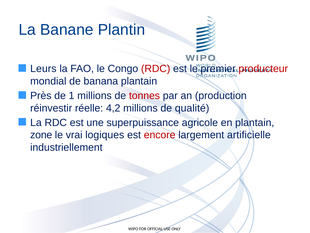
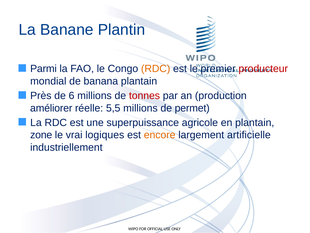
Leurs: Leurs -> Parmi (43, 69)
RDC colour: red -> orange (156, 69)
1: 1 -> 6 (72, 95)
réinvestir: réinvestir -> améliorer (51, 108)
4,2: 4,2 -> 5,5 (113, 108)
qualité: qualité -> permet (192, 108)
encore colour: red -> orange (160, 135)
